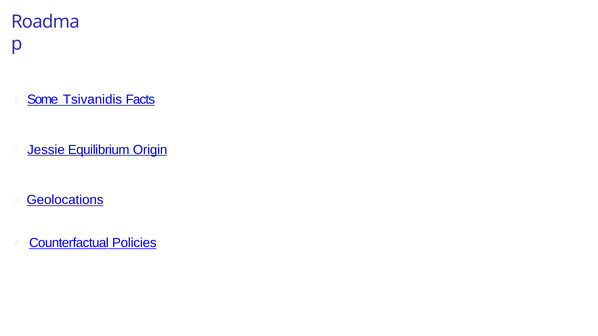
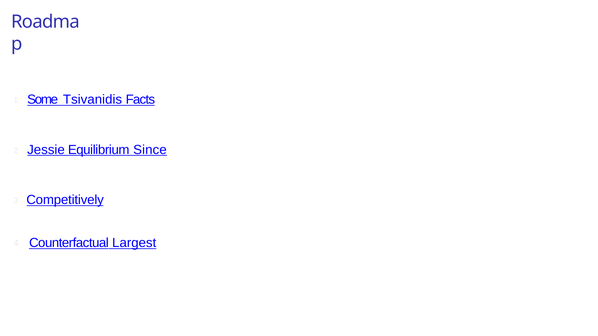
Origin: Origin -> Since (150, 150)
Geolocations: Geolocations -> Competitively (65, 200)
Policies: Policies -> Largest (134, 243)
